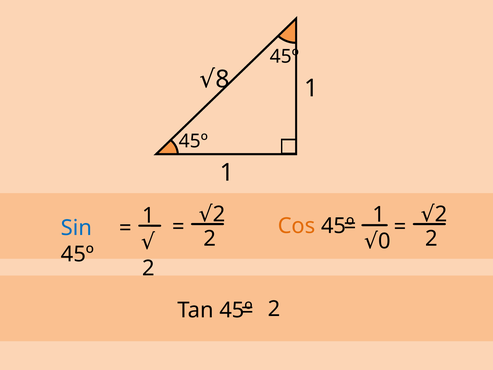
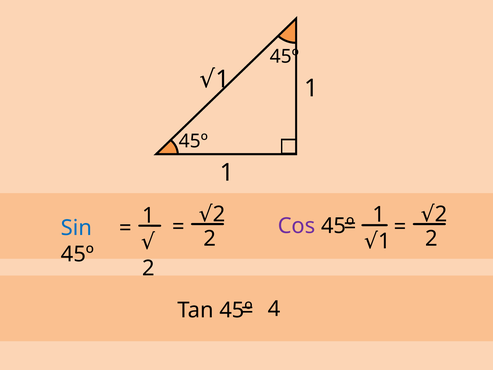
8: 8 -> 1 (222, 79)
Cos colour: orange -> purple (297, 226)
0: 0 -> 1 (384, 241)
2: 2 -> 4 (274, 309)
